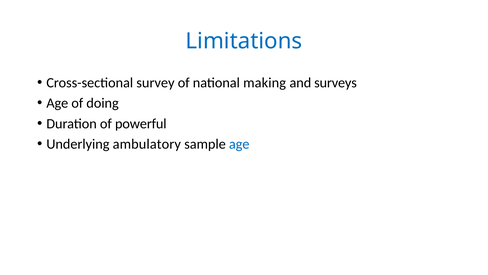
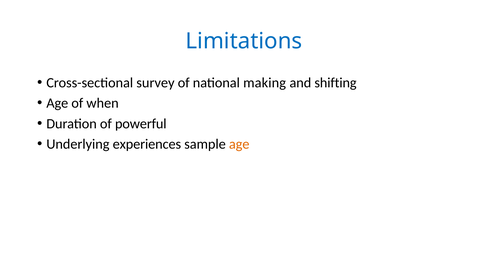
surveys: surveys -> shifting (336, 83)
doing: doing -> when (103, 103)
ambulatory: ambulatory -> experiences (147, 144)
age colour: blue -> orange (239, 144)
